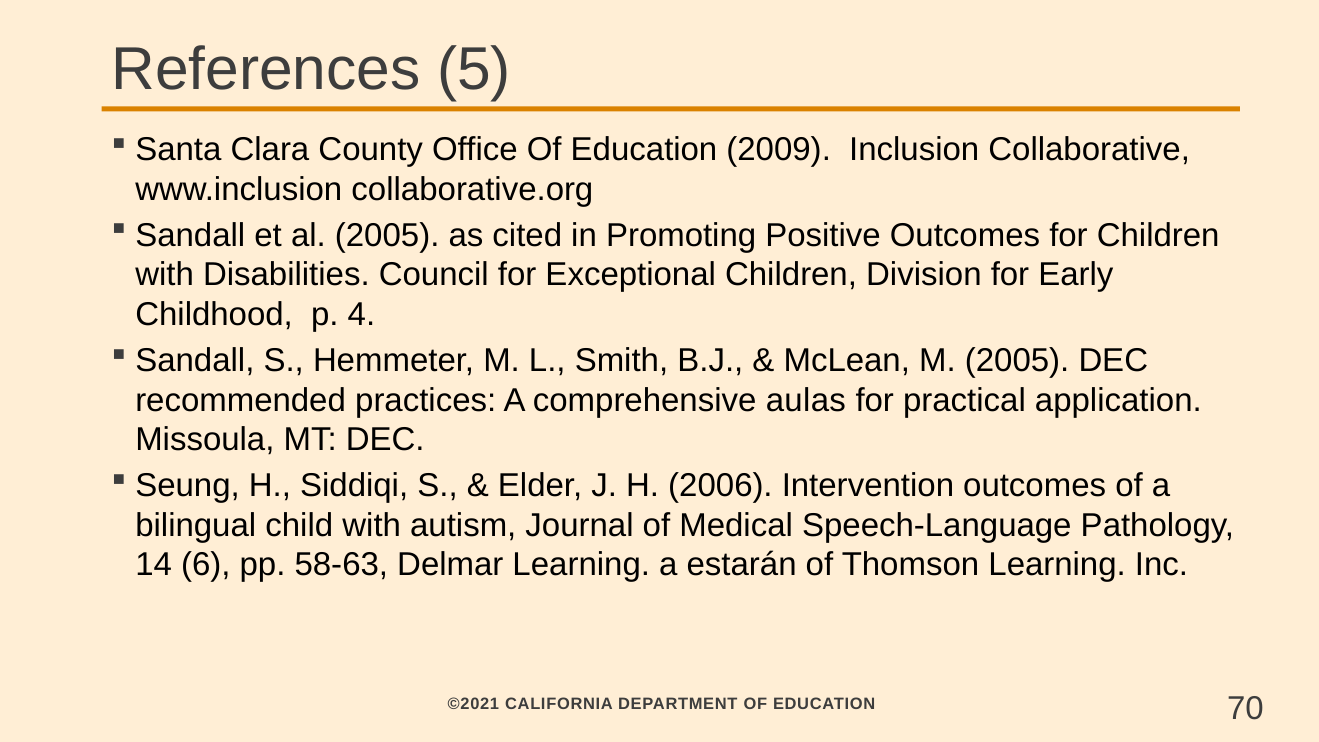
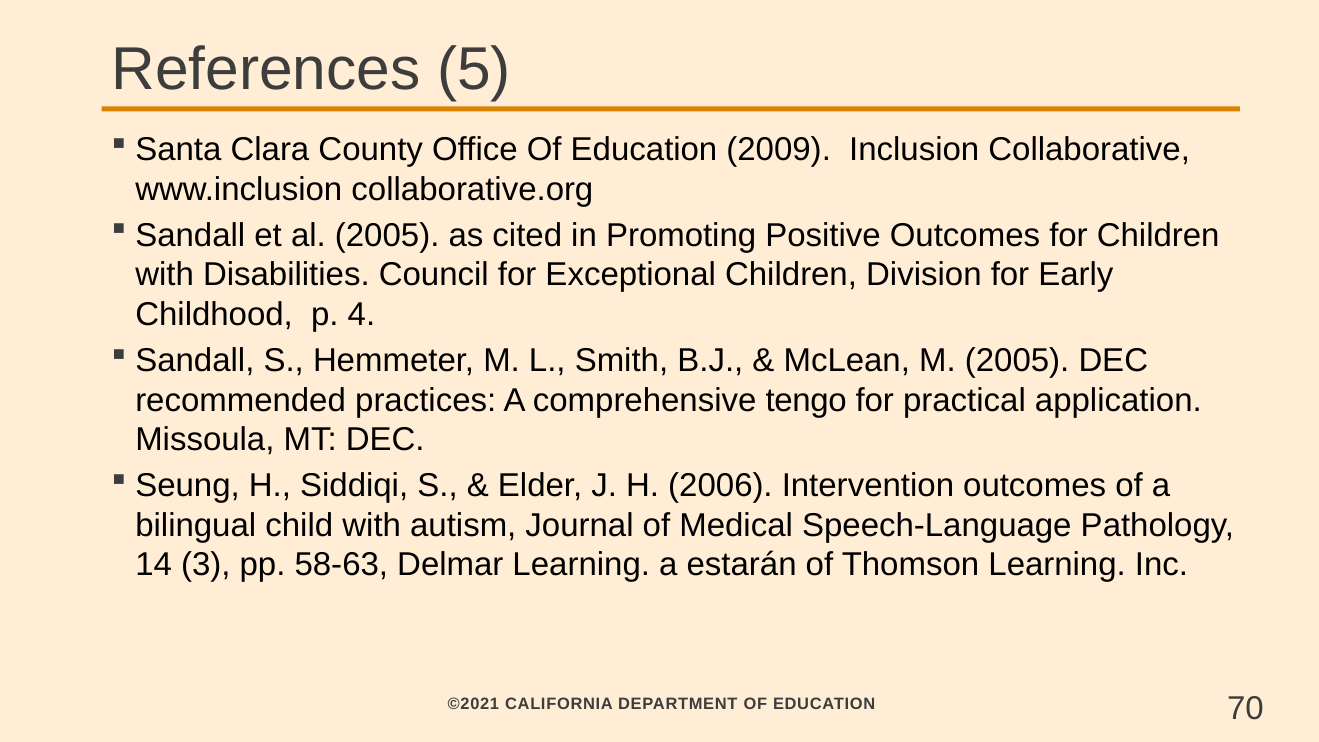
aulas: aulas -> tengo (806, 400)
6: 6 -> 3 (206, 565)
